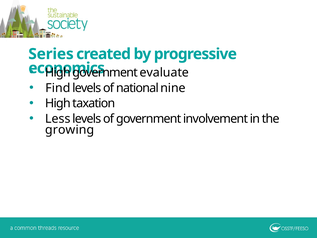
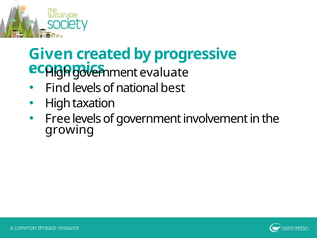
Series: Series -> Given (51, 54)
nine: nine -> best (173, 88)
Less: Less -> Free (58, 119)
